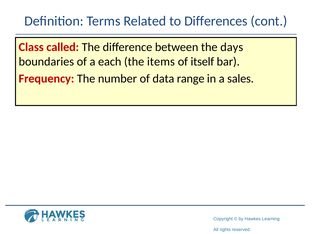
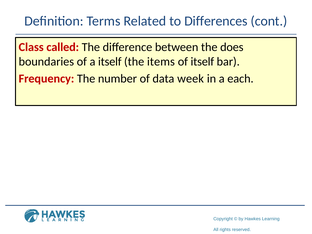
days: days -> does (232, 47)
a each: each -> itself (110, 62)
range: range -> week (191, 79)
sales: sales -> each (240, 79)
